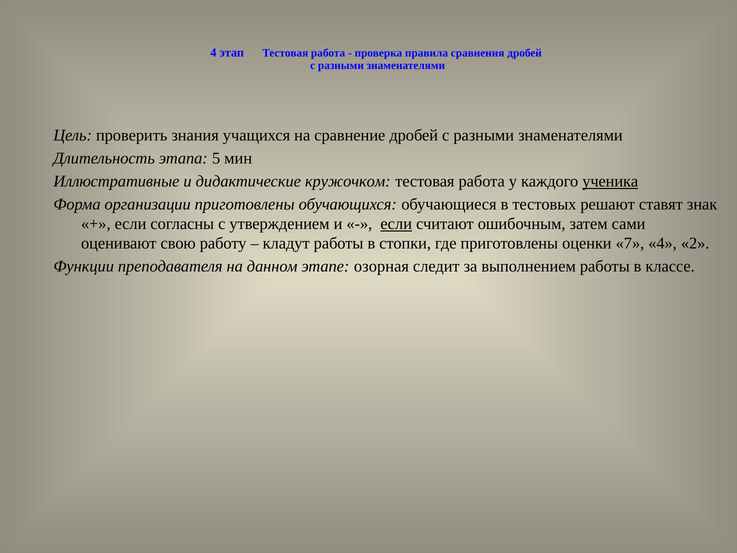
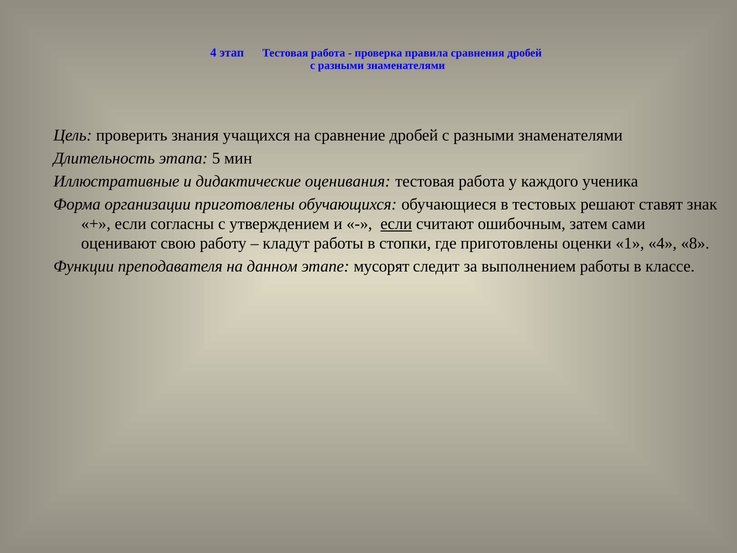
кружочком: кружочком -> оценивания (348, 181)
ученика underline: present -> none (610, 181)
7: 7 -> 1 (630, 243)
2: 2 -> 8 (695, 243)
озорная: озорная -> мусорят (382, 266)
